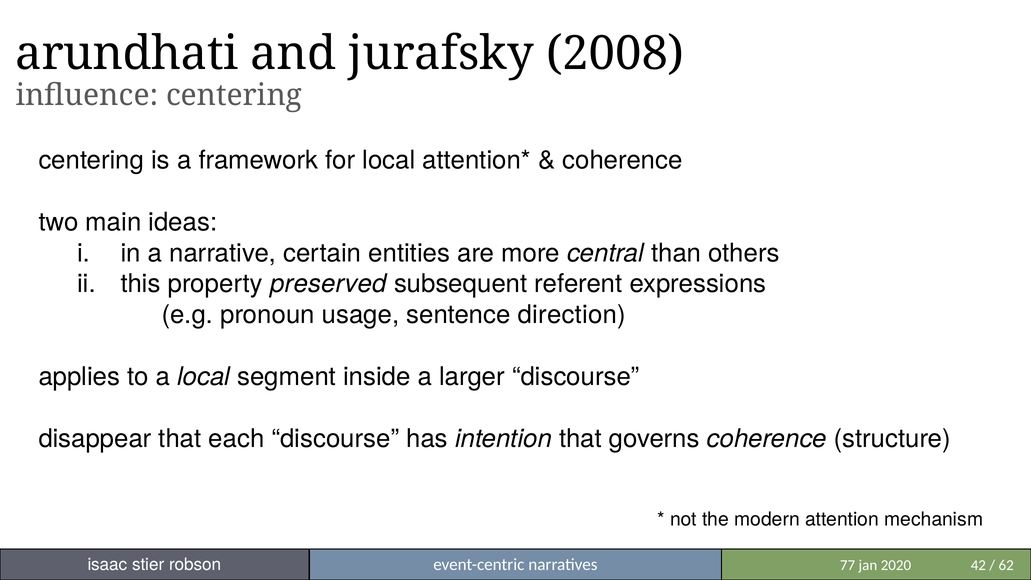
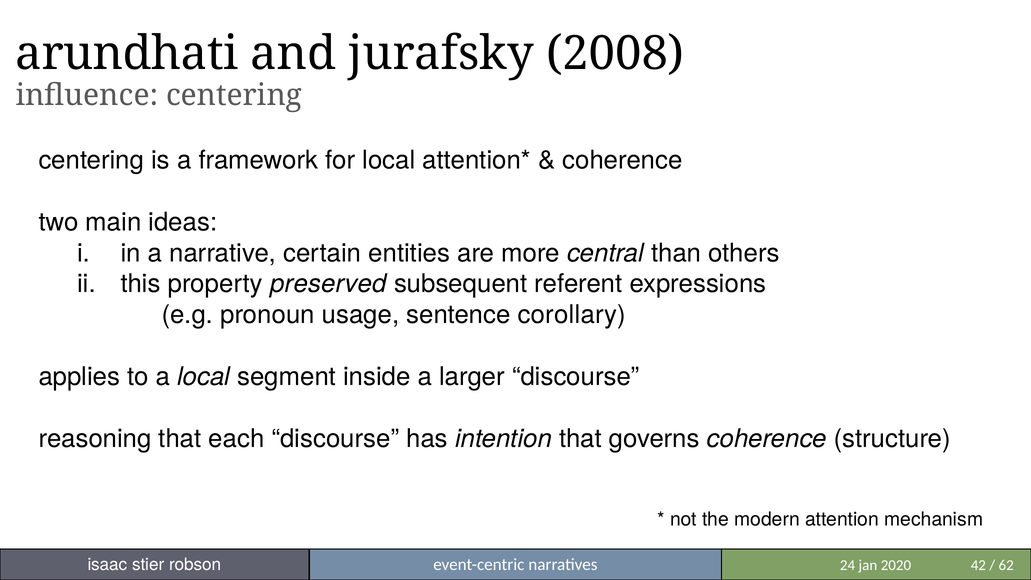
direction: direction -> corollary (572, 315)
disappear: disappear -> reasoning (95, 439)
77: 77 -> 24 (848, 565)
